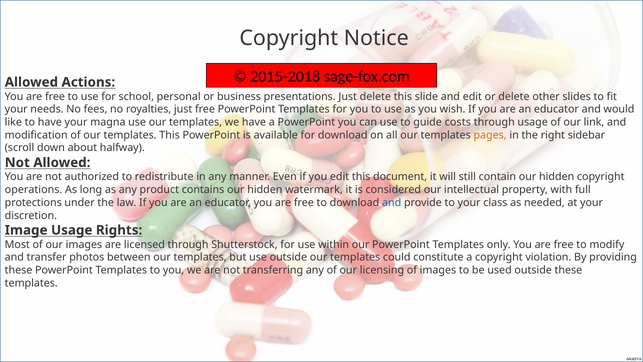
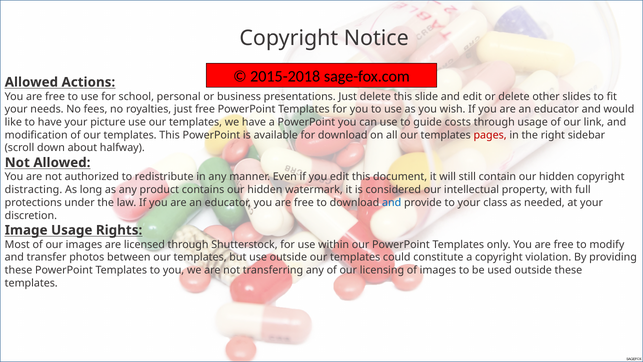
magna: magna -> picture (108, 122)
pages colour: orange -> red (490, 135)
operations: operations -> distracting (34, 190)
